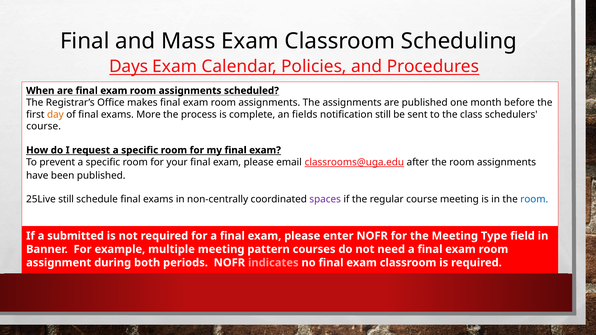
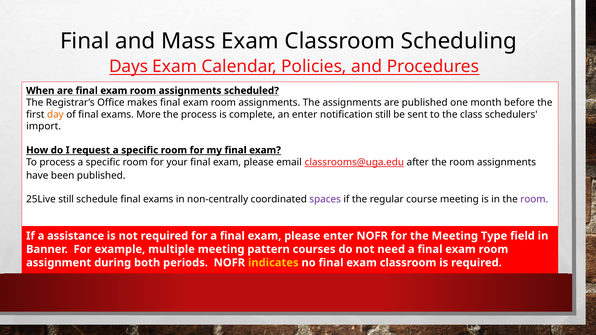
an fields: fields -> enter (305, 115)
course: course -> import (44, 126)
To prevent: prevent -> process (57, 162)
room colour: blue -> purple (534, 200)
submitted: submitted -> assistance (76, 236)
indicates colour: pink -> yellow (273, 263)
